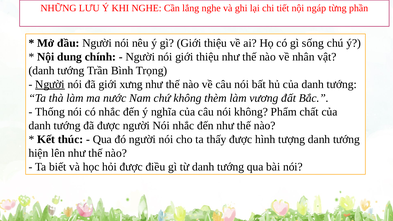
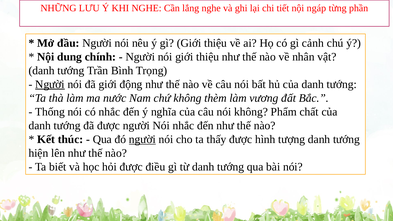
sống: sống -> cảnh (313, 43)
xưng: xưng -> động (131, 84)
người underline: none -> present (142, 139)
